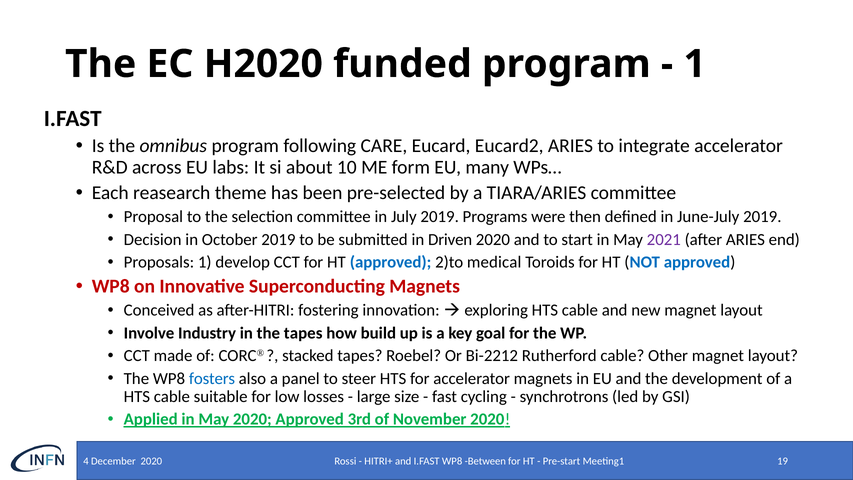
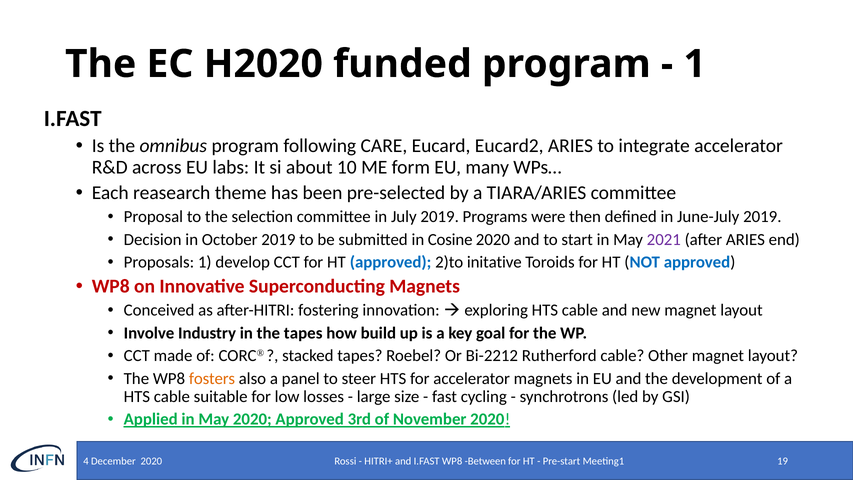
Driven: Driven -> Cosine (450, 239)
medical: medical -> initative (494, 262)
fosters colour: blue -> orange (212, 378)
